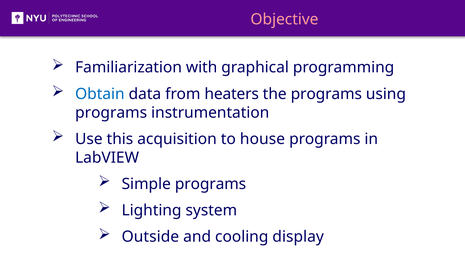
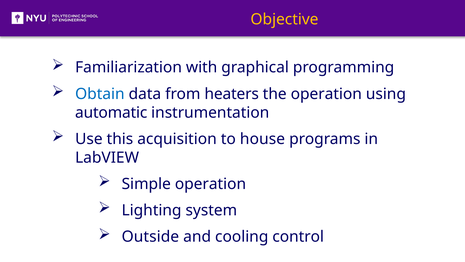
Objective colour: pink -> yellow (284, 19)
the programs: programs -> operation (326, 94)
programs: programs -> automatic (111, 112)
Simple programs: programs -> operation (210, 184)
display: display -> control (298, 236)
